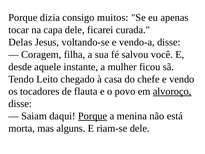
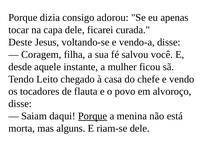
muitos: muitos -> adorou (113, 17)
Delas: Delas -> Deste (20, 42)
alvoroço underline: present -> none (172, 91)
